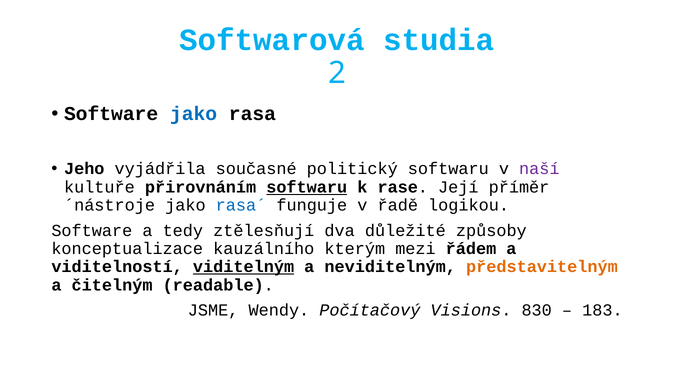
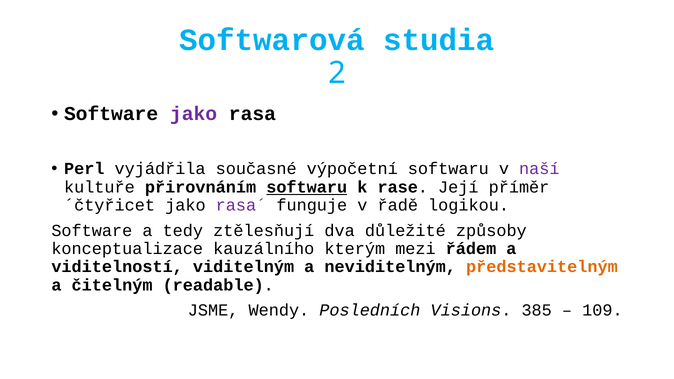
jako colour: blue -> purple (194, 114)
Jeho: Jeho -> Perl (84, 169)
politický: politický -> výpočetní (352, 169)
´nástroje: ´nástroje -> ´čtyřicet (110, 205)
rasa´ colour: blue -> purple (241, 205)
viditelným underline: present -> none (244, 267)
Počítačový: Počítačový -> Posledních (370, 310)
830: 830 -> 385 (537, 310)
183: 183 -> 109 (602, 310)
